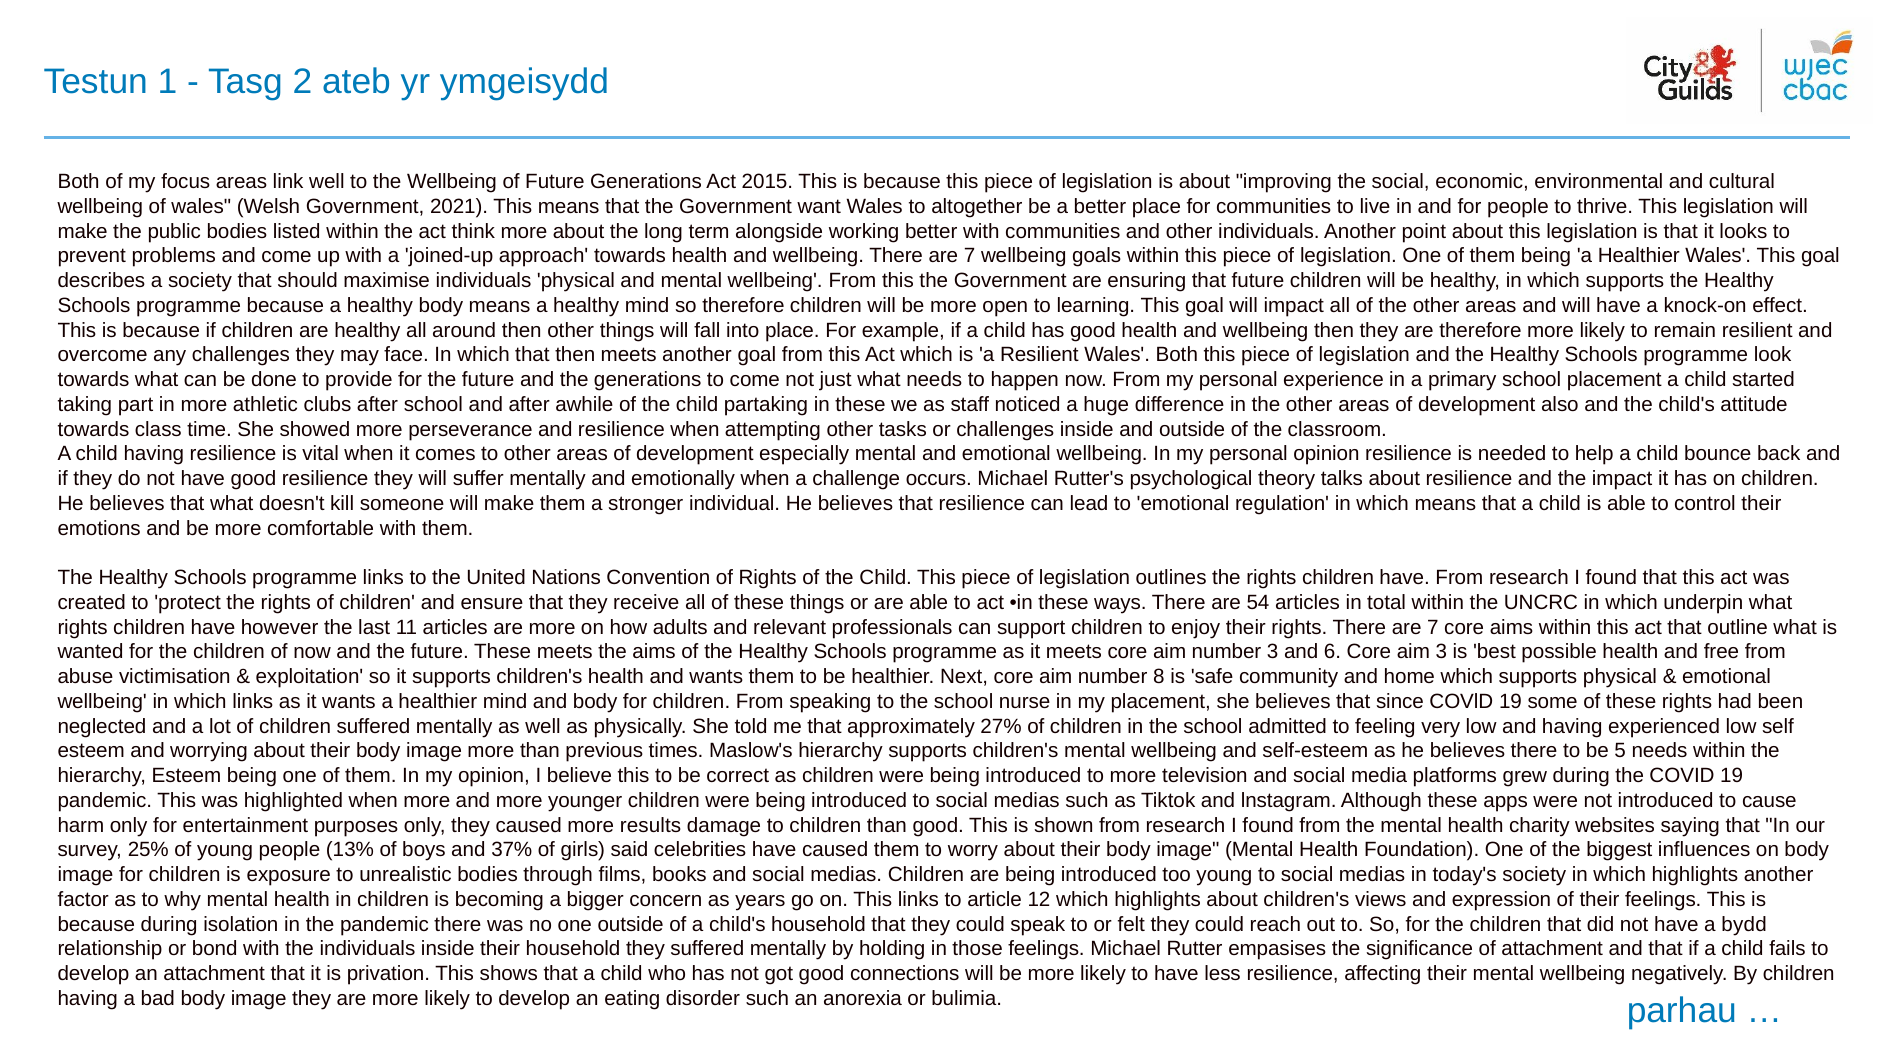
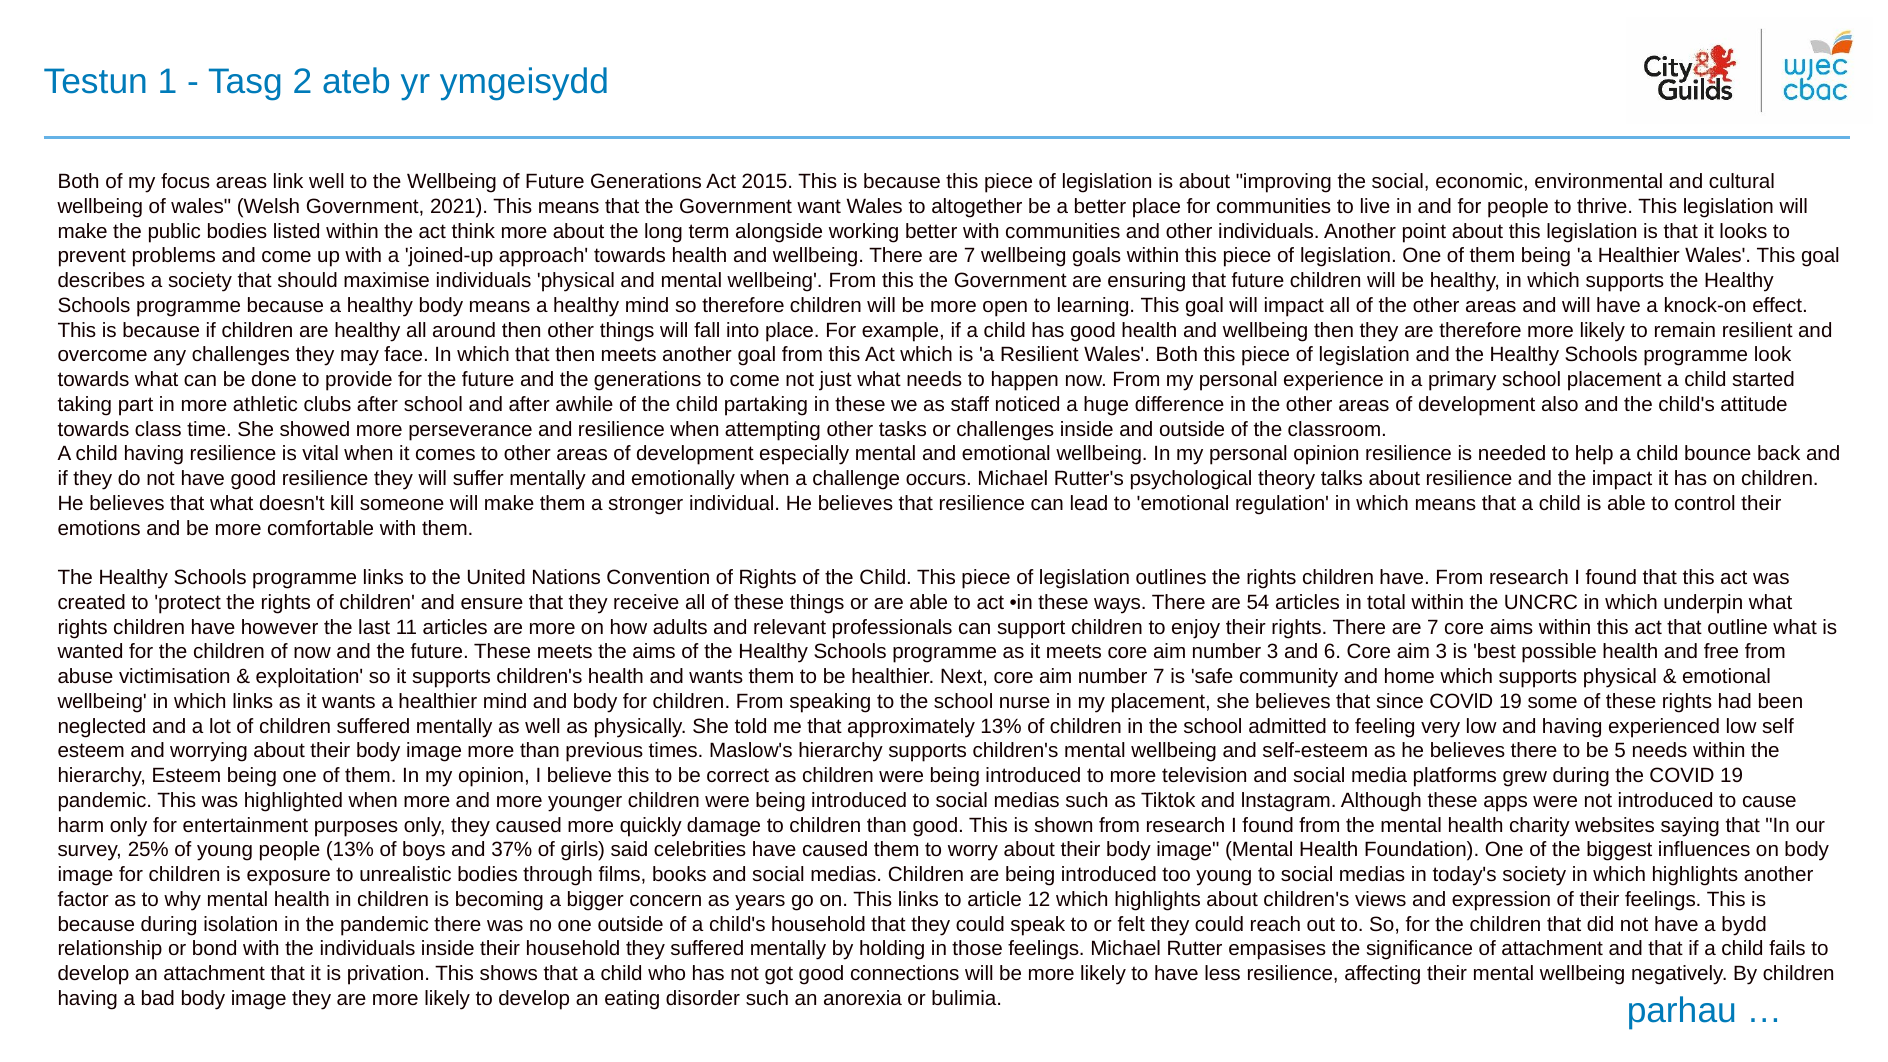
number 8: 8 -> 7 (1159, 677)
approximately 27%: 27% -> 13% (1001, 726)
results: results -> quickly (651, 825)
